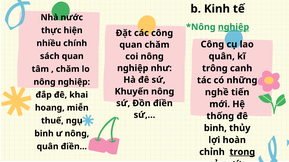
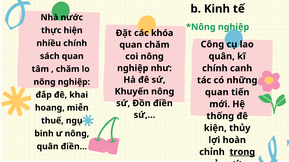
nghiệp underline: present -> none (234, 27)
các công: công -> khóa (162, 33)
trông: trông -> chính (215, 68)
nghề: nghề -> quan (217, 92)
binh: binh -> kiện (215, 128)
